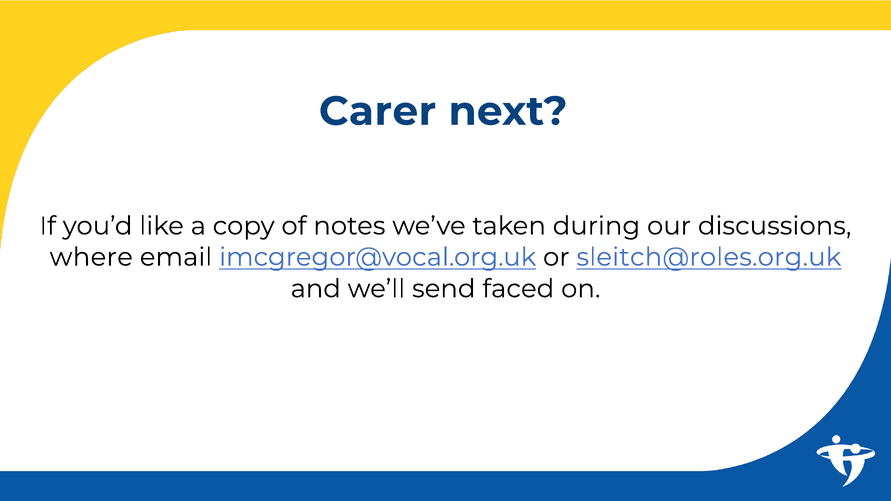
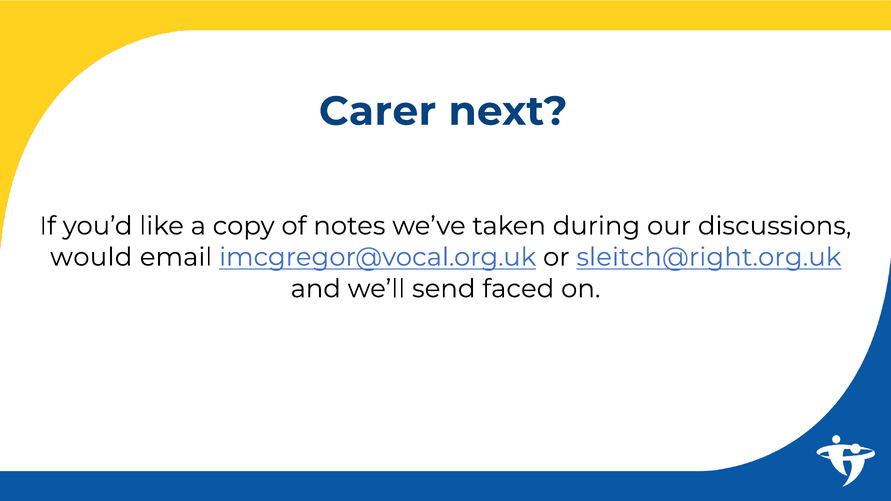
where: where -> would (91, 257)
sleitch@roles.org.uk: sleitch@roles.org.uk -> sleitch@right.org.uk (709, 257)
